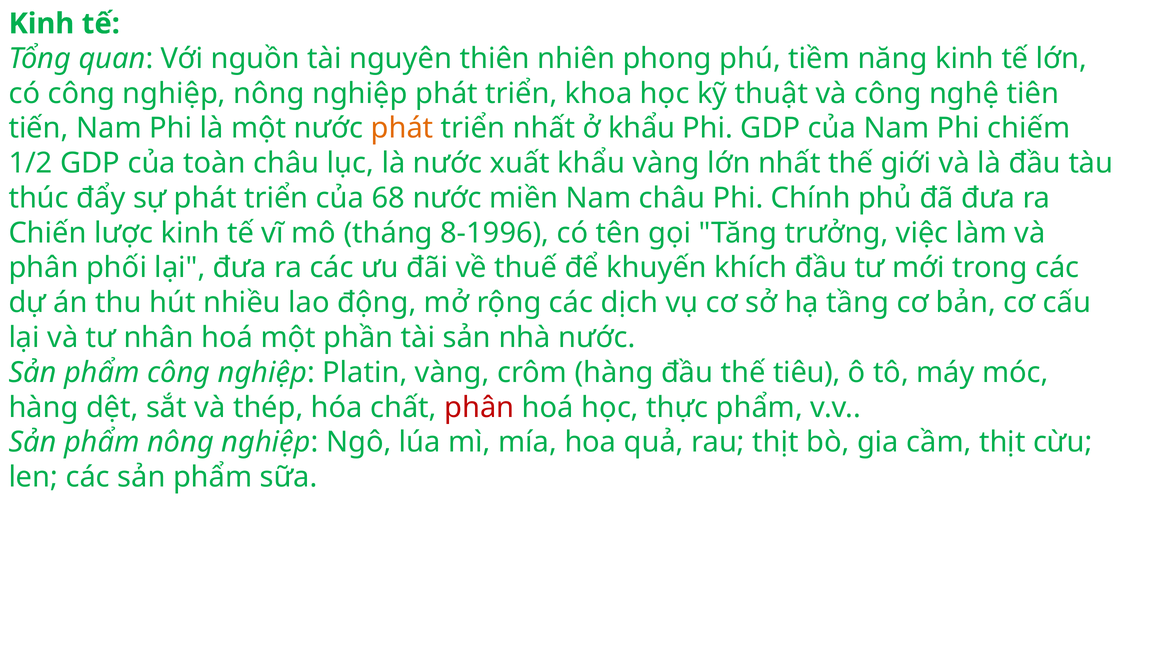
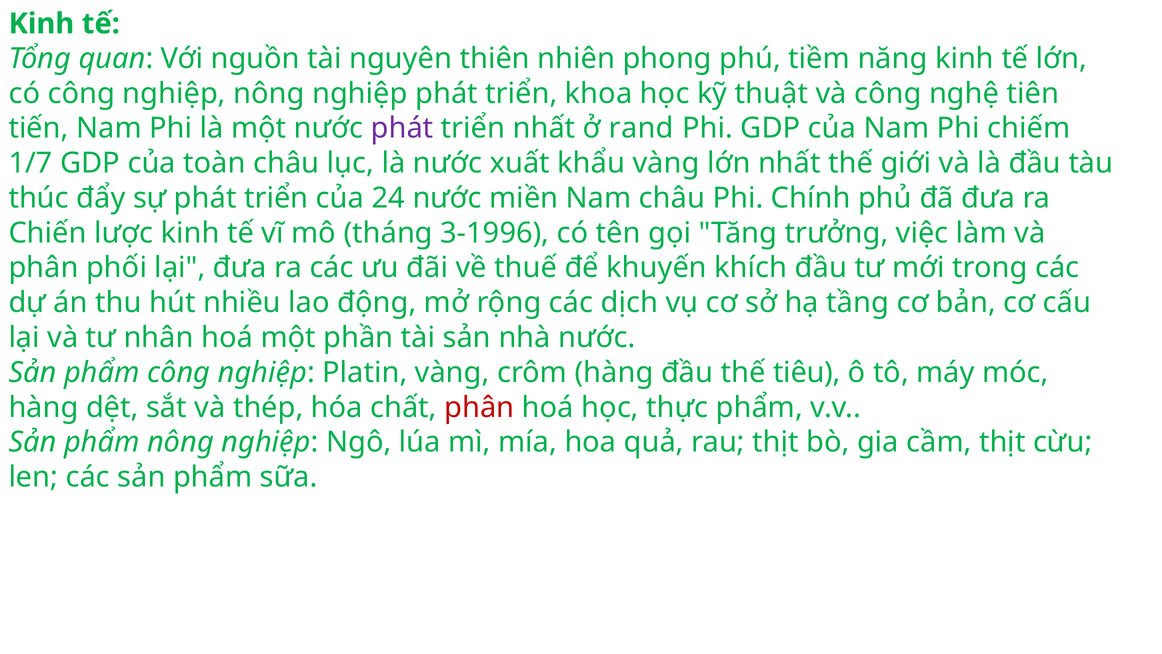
phát colour: orange -> purple (402, 128)
ở khẩu: khẩu -> rand (641, 128)
1/2: 1/2 -> 1/7 (31, 163)
68: 68 -> 24 (388, 198)
8-1996: 8-1996 -> 3-1996 (495, 233)
